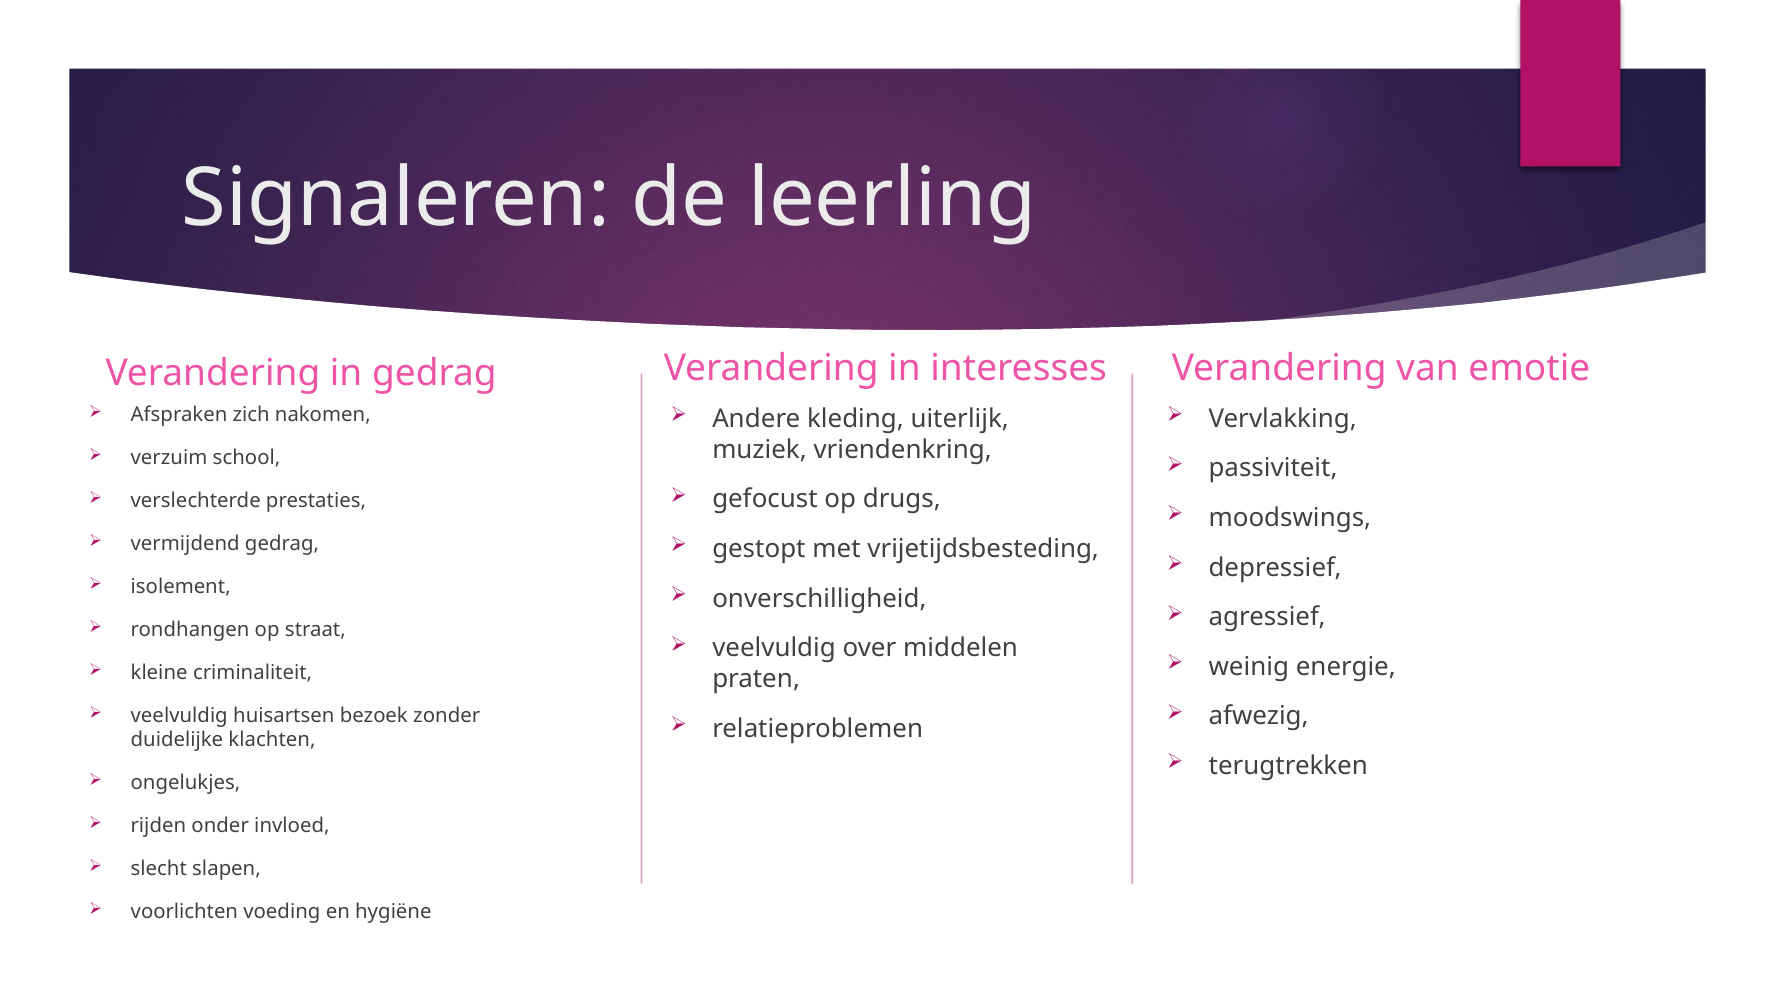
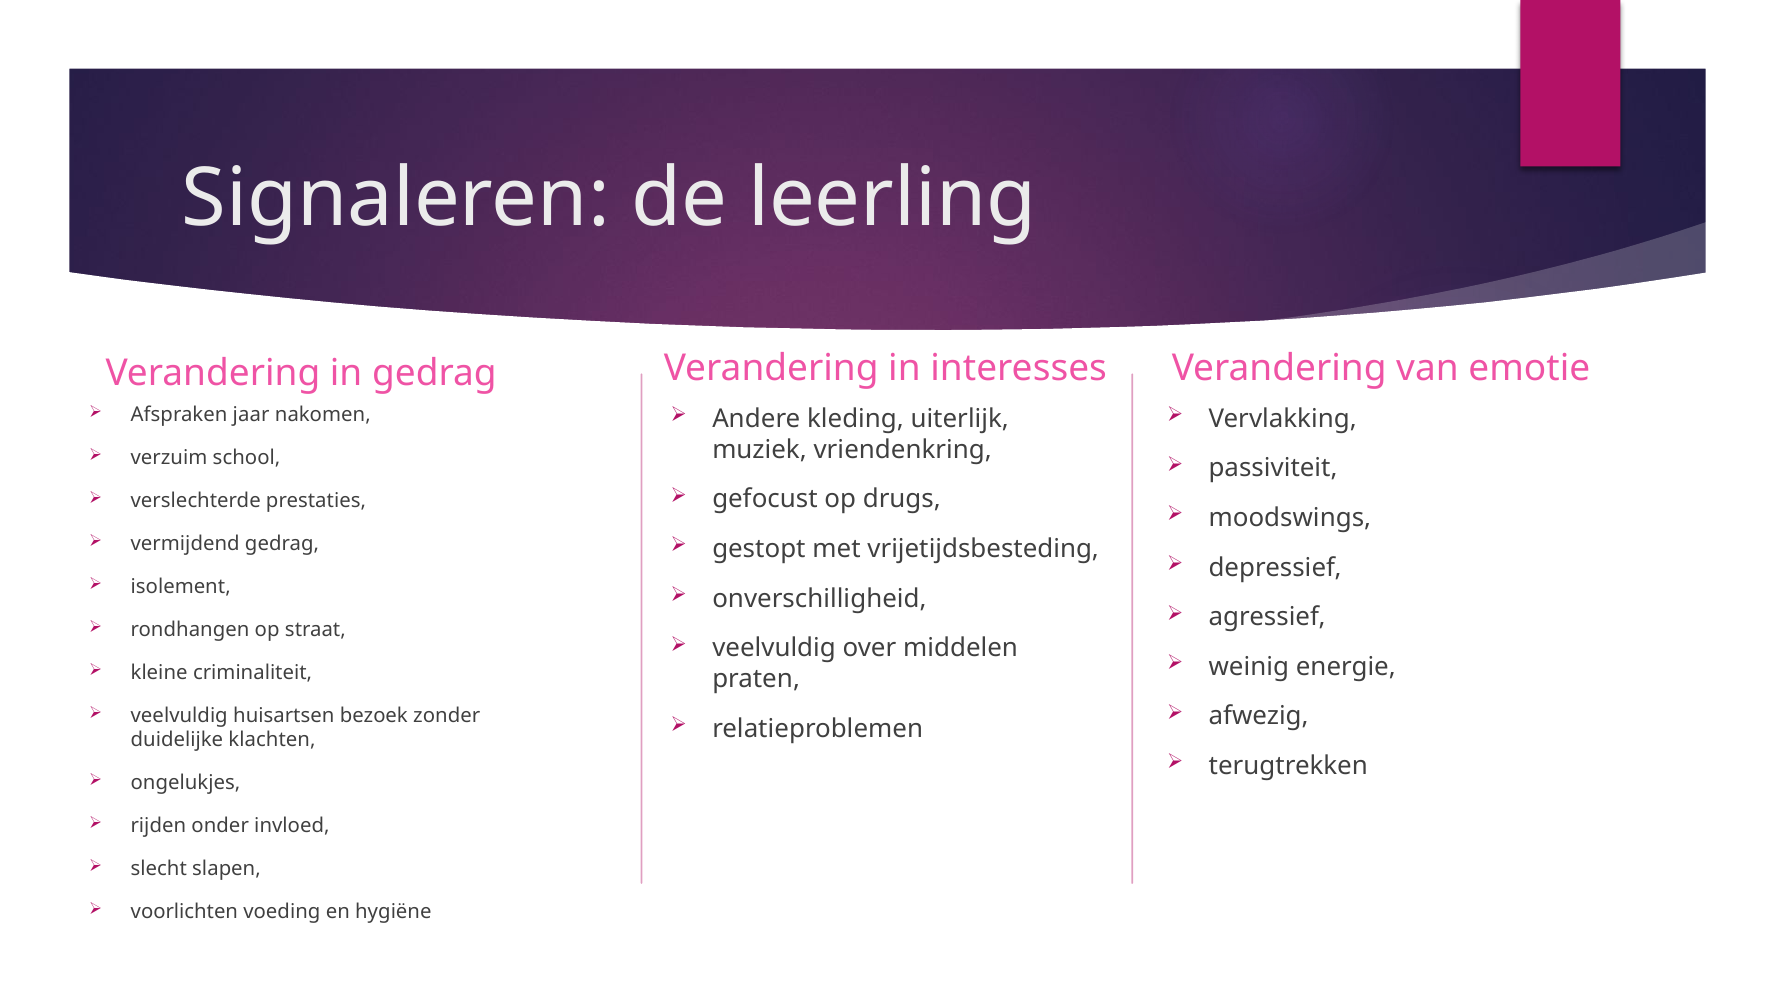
zich: zich -> jaar (251, 415)
